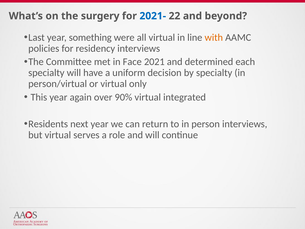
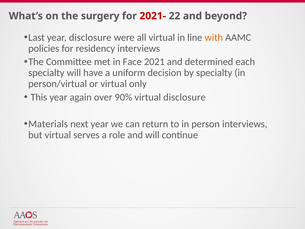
2021- colour: blue -> red (153, 16)
year something: something -> disclosure (90, 37)
virtual integrated: integrated -> disclosure (184, 97)
Residents: Residents -> Materials (48, 124)
